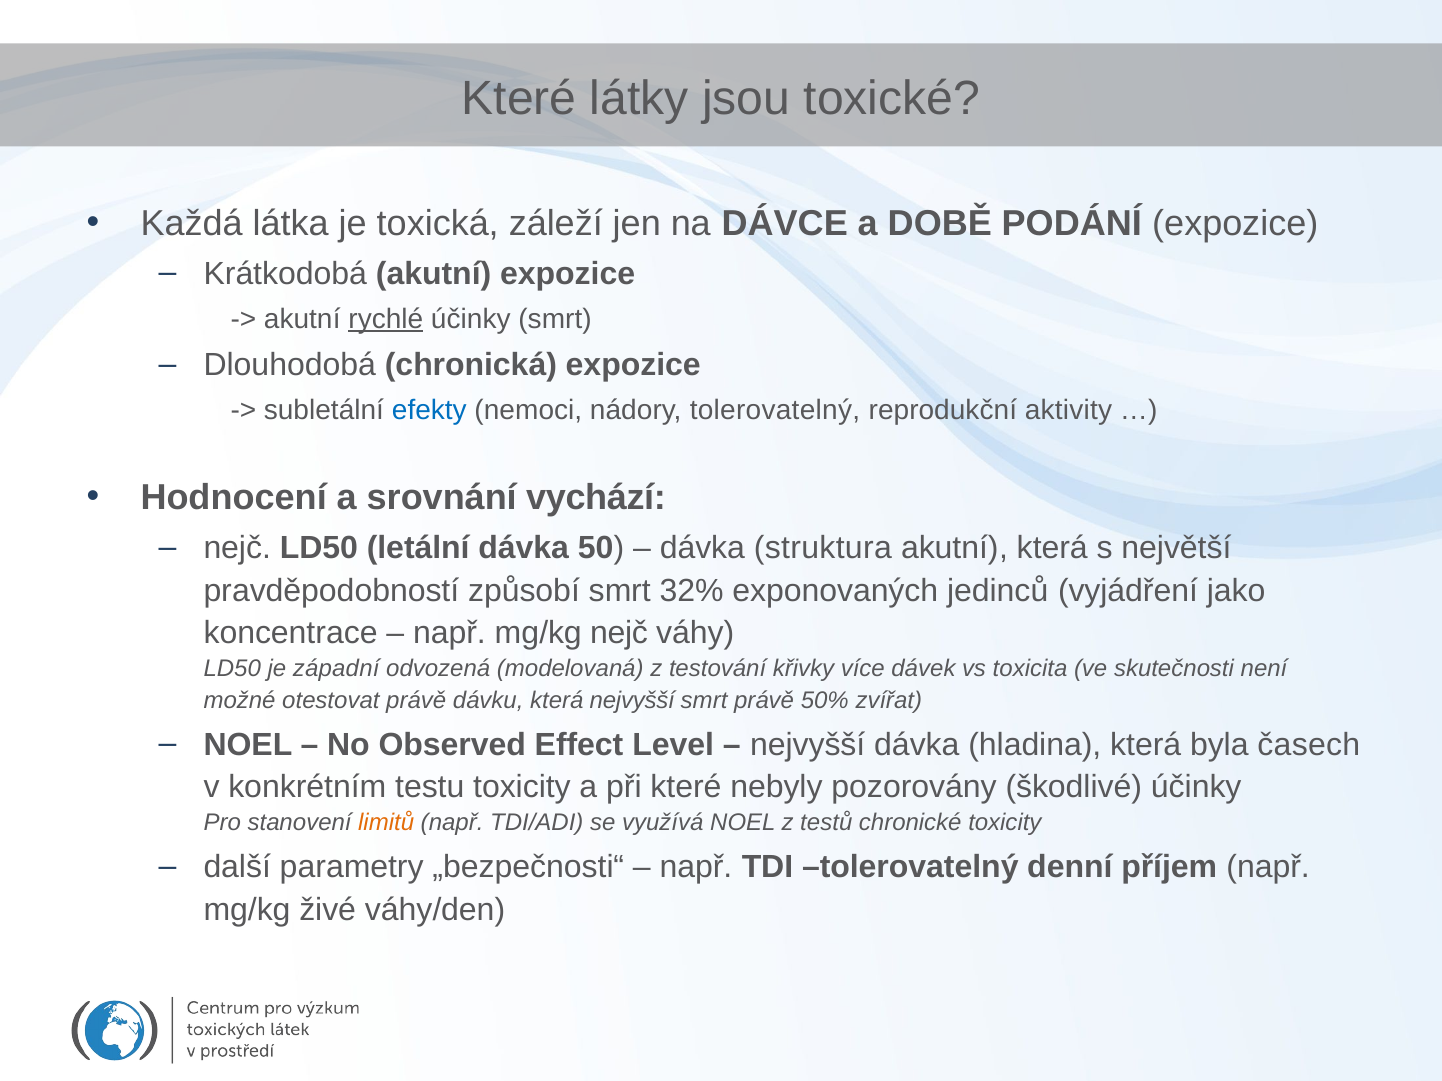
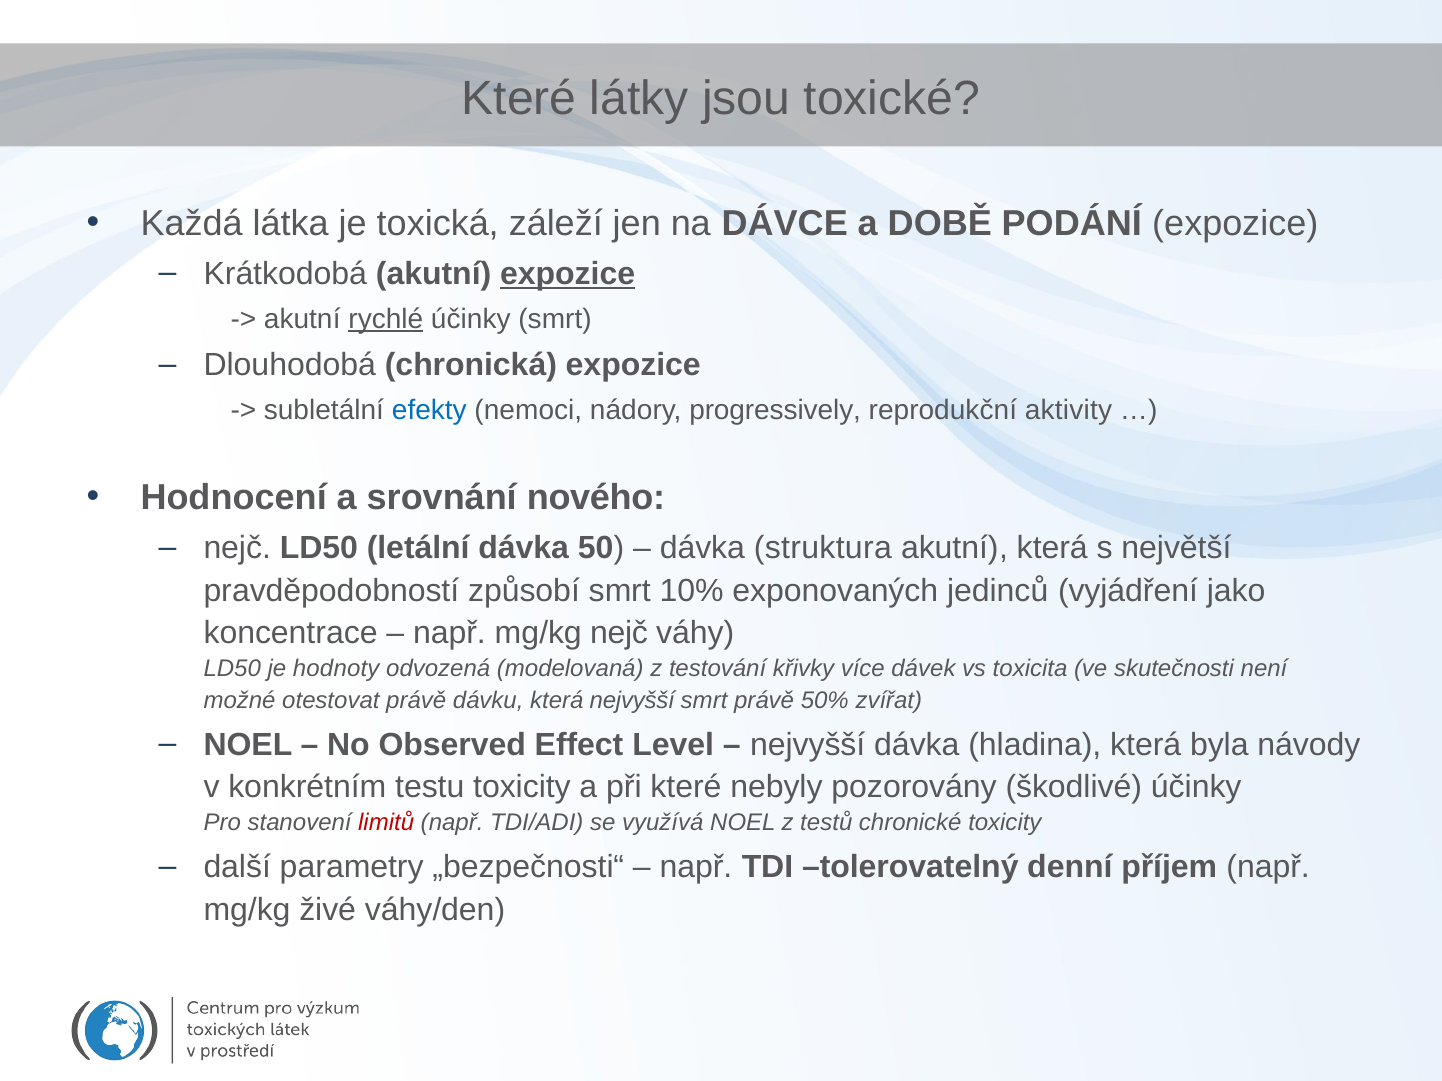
expozice underline: none -> present (568, 274)
nádory tolerovatelný: tolerovatelný -> progressively (775, 410)
vychází: vychází -> nového (596, 498)
32%: 32% -> 10% (692, 591)
západní: západní -> hodnoty (336, 669)
časech: časech -> návody (1309, 745)
limitů colour: orange -> red (386, 823)
